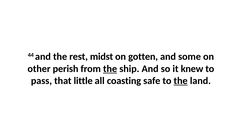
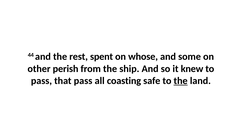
midst: midst -> spent (102, 57)
gotten: gotten -> whose (143, 57)
the underline: present -> none (110, 69)
that little: little -> pass (83, 81)
